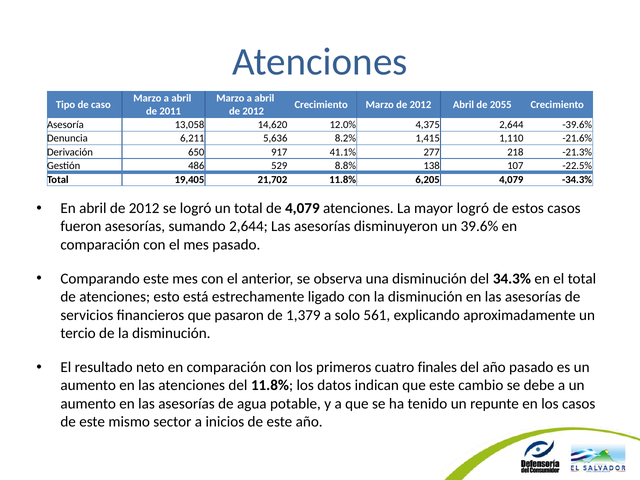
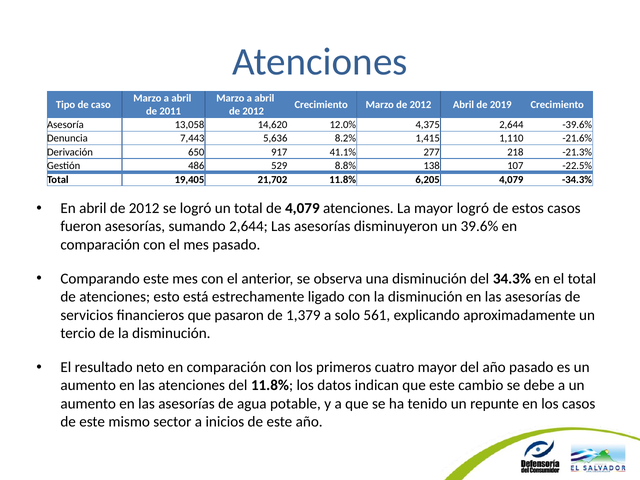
2055: 2055 -> 2019 (501, 105)
6,211: 6,211 -> 7,443 (192, 138)
cuatro finales: finales -> mayor (437, 367)
